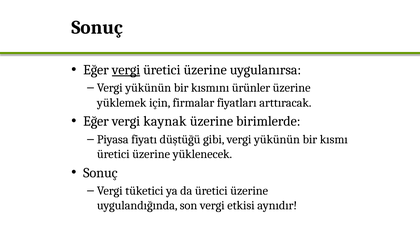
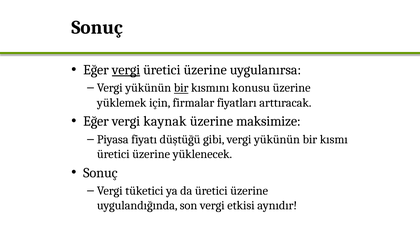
bir underline: none -> present (181, 88)
ürünler: ürünler -> konusu (251, 88)
birimlerde: birimlerde -> maksimize (268, 121)
